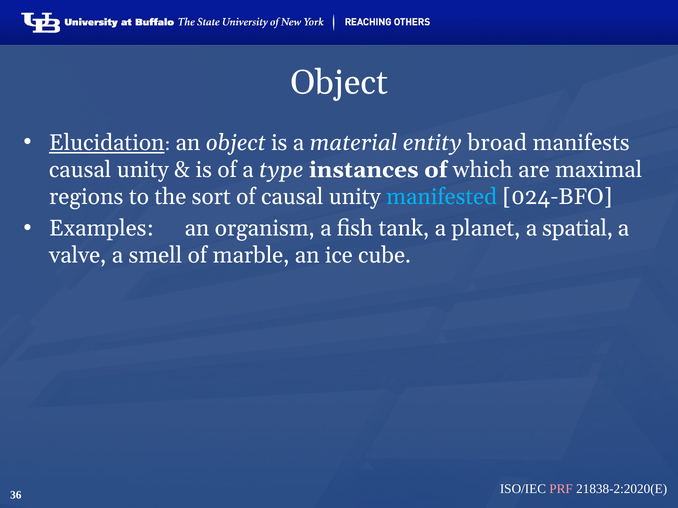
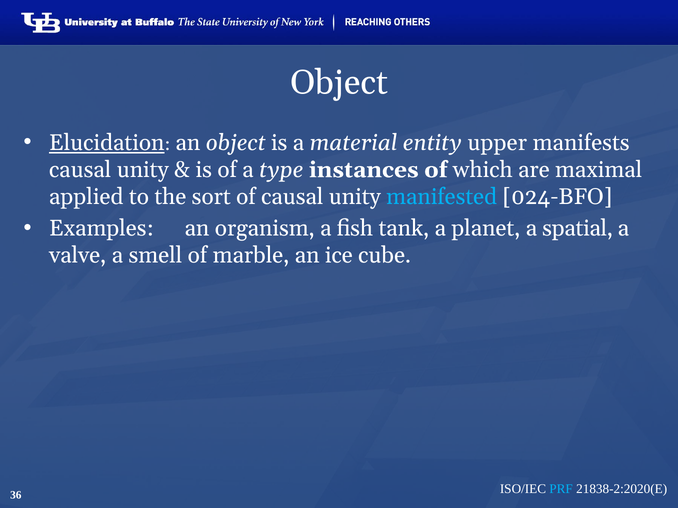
broad: broad -> upper (497, 143)
regions: regions -> applied (86, 197)
PRF colour: pink -> light blue (561, 489)
